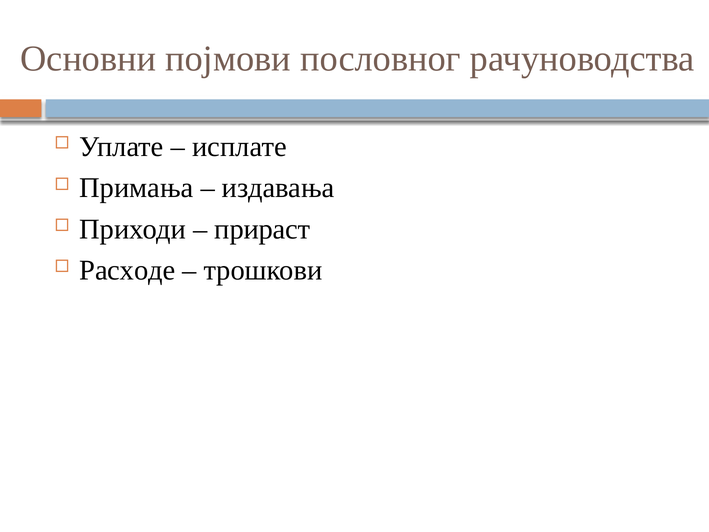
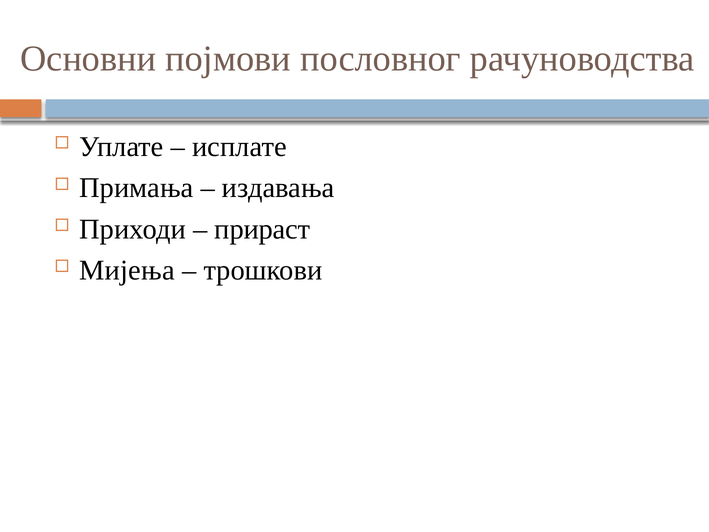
Расходе: Расходе -> Мијења (127, 270)
